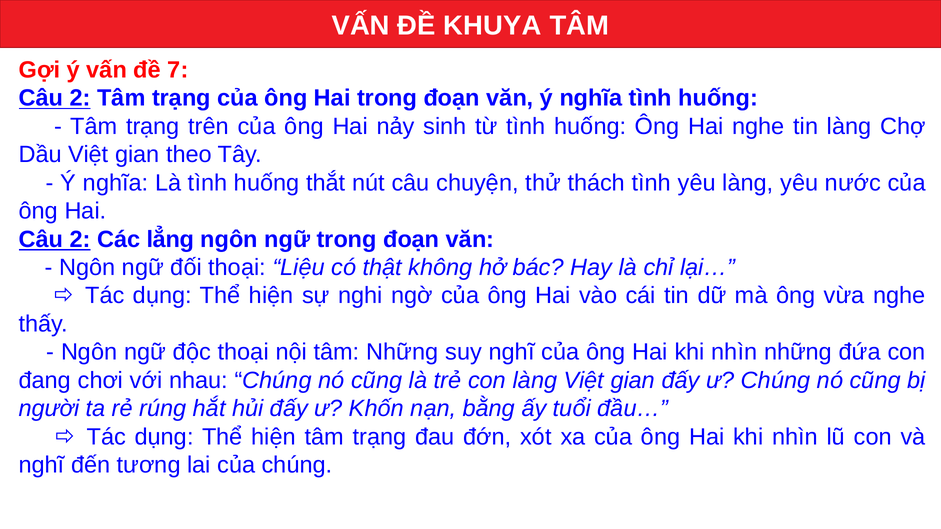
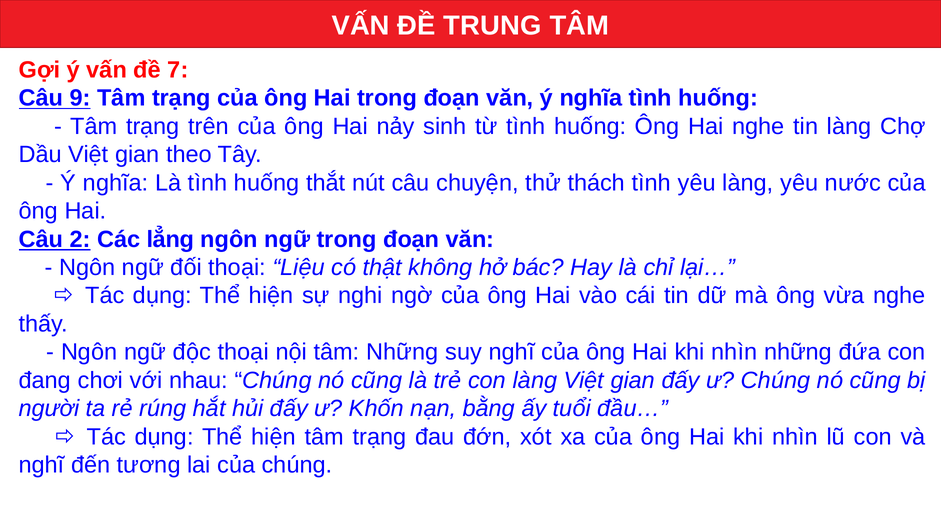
KHUYA: KHUYA -> TRUNG (492, 26)
2: 2 -> 9 (80, 98)
